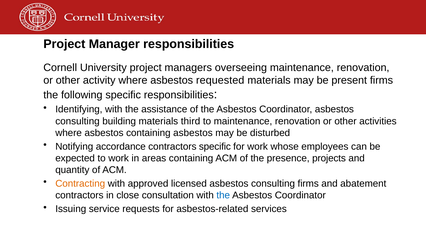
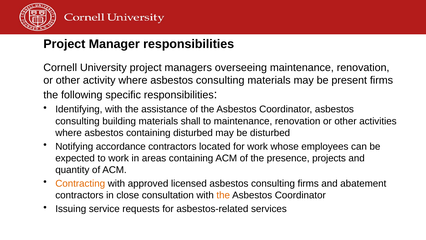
where asbestos requested: requested -> consulting (220, 80)
third: third -> shall (191, 121)
containing asbestos: asbestos -> disturbed (193, 133)
contractors specific: specific -> located (215, 146)
the colour: blue -> orange (223, 195)
